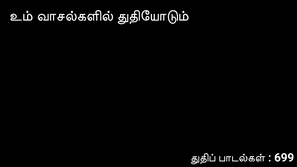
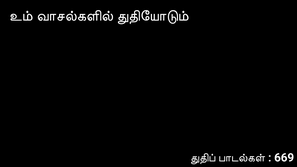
699: 699 -> 669 (284, 158)
